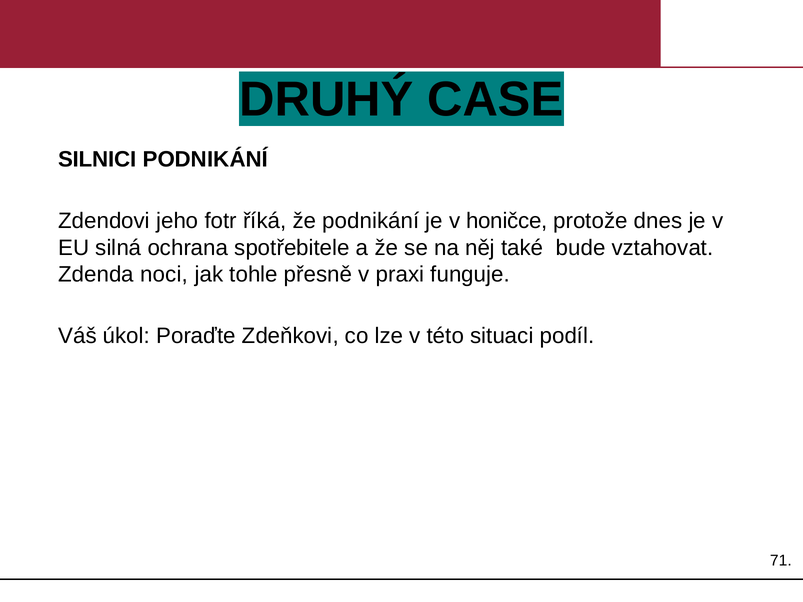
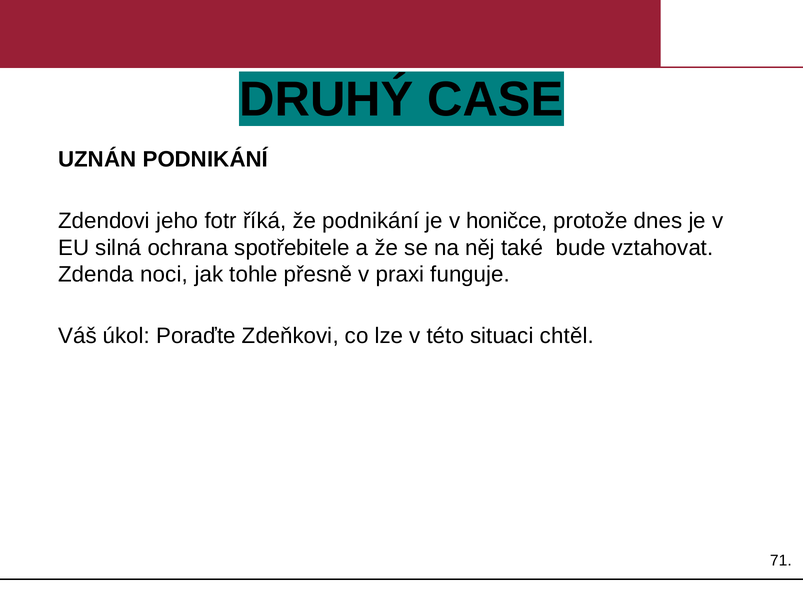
SILNICI: SILNICI -> UZNÁN (97, 159)
podíl: podíl -> chtěl (567, 336)
